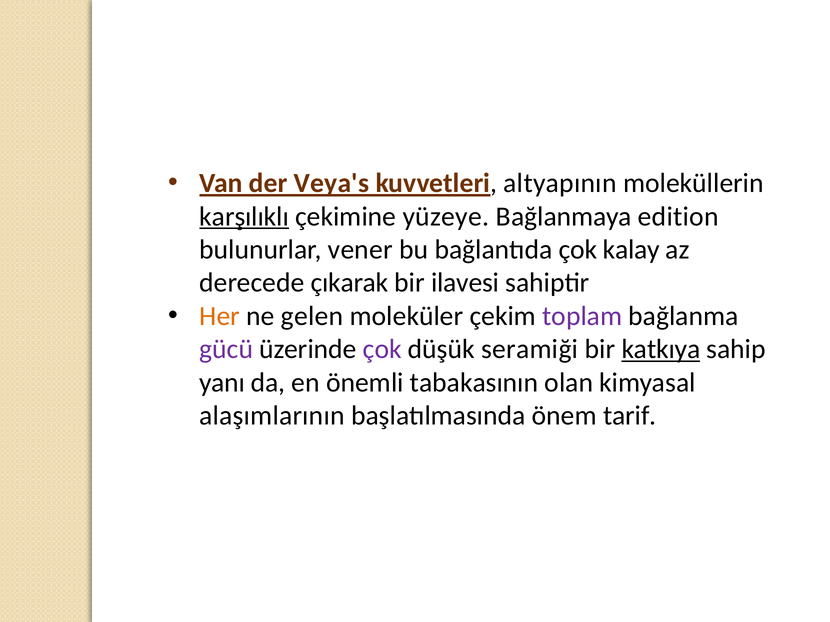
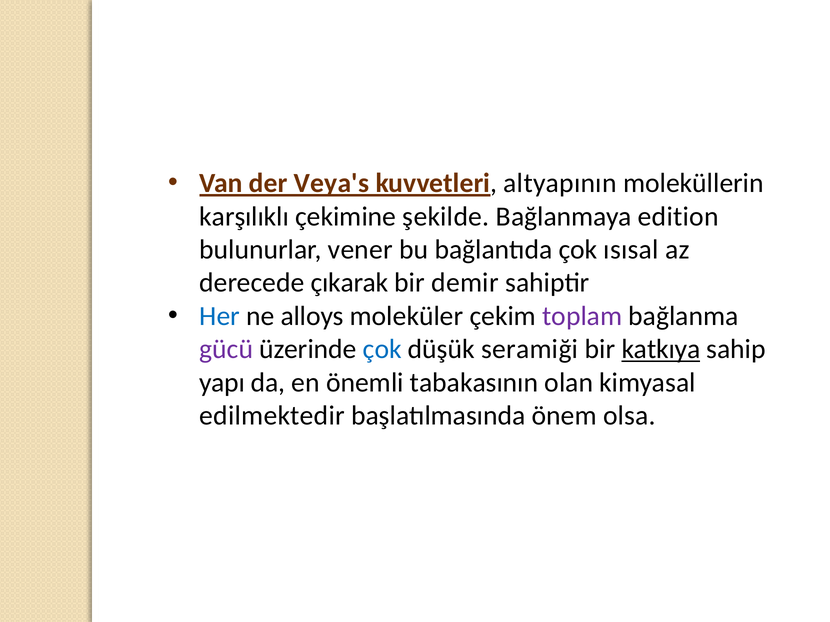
karşılıklı underline: present -> none (244, 217)
yüzeye: yüzeye -> şekilde (446, 217)
kalay: kalay -> ısısal (631, 250)
ilavesi: ilavesi -> demir (465, 283)
Her colour: orange -> blue (220, 316)
gelen: gelen -> alloys (312, 316)
çok colour: purple -> blue (382, 349)
yanı: yanı -> yapı (222, 383)
alaşımlarının: alaşımlarının -> edilmektedir (272, 416)
tarif: tarif -> olsa (629, 416)
